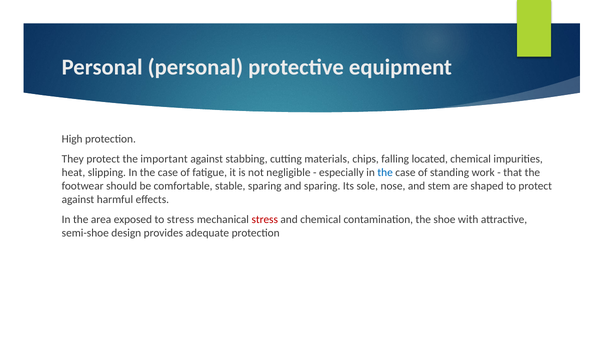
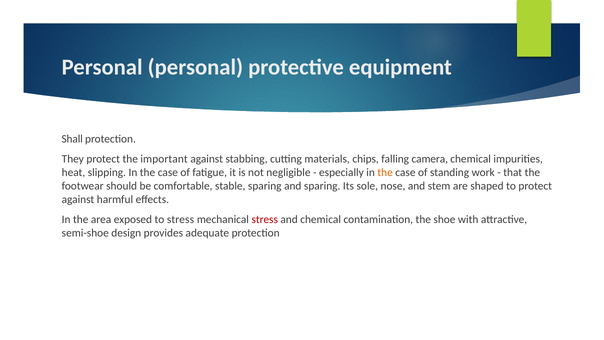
High: High -> Shall (72, 139)
located: located -> camera (430, 159)
the colour: blue -> orange (385, 172)
